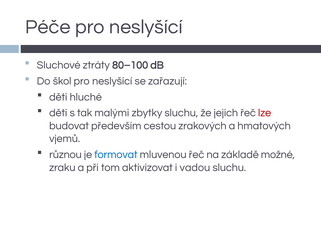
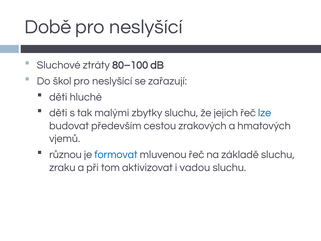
Péče: Péče -> Době (48, 27)
lze colour: red -> blue (265, 113)
základě možné: možné -> sluchu (278, 154)
